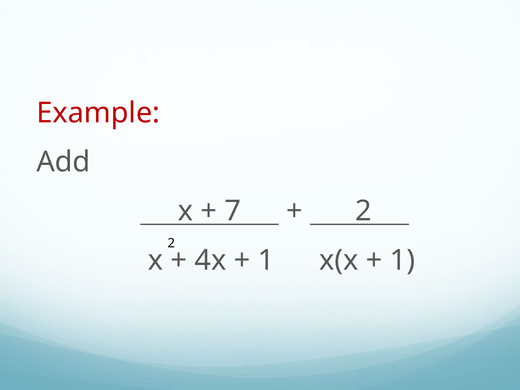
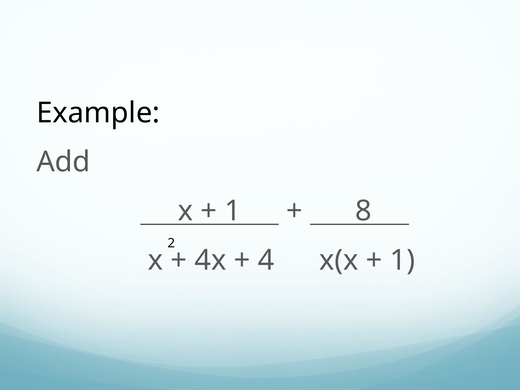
Example colour: red -> black (98, 113)
7: 7 -> 1 (233, 211)
2: 2 -> 8 (363, 211)
1: 1 -> 4 (266, 260)
